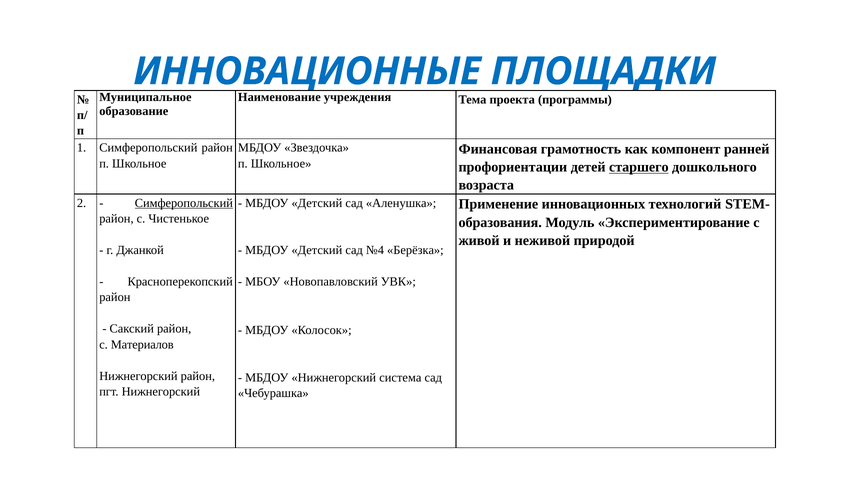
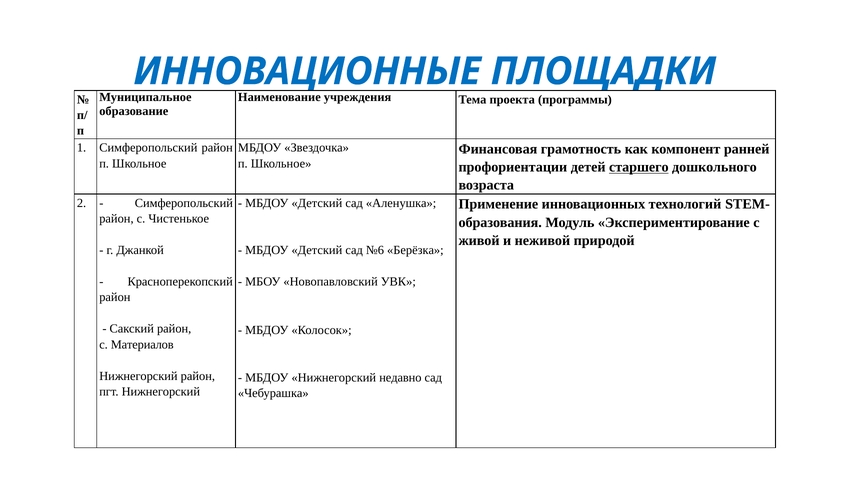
Симферопольский underline: present -> none (184, 203)
№4: №4 -> №6 (375, 250)
система: система -> недавно (400, 378)
